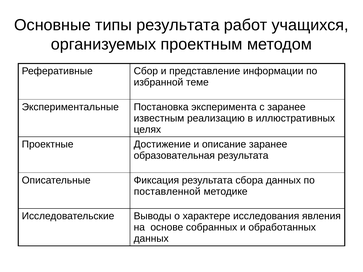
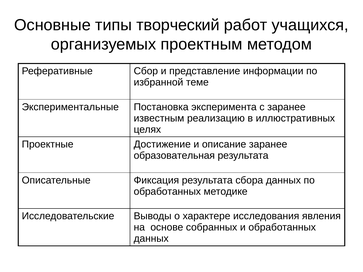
типы результата: результата -> творческий (178, 25)
поставленной: поставленной -> обработанных (167, 192)
